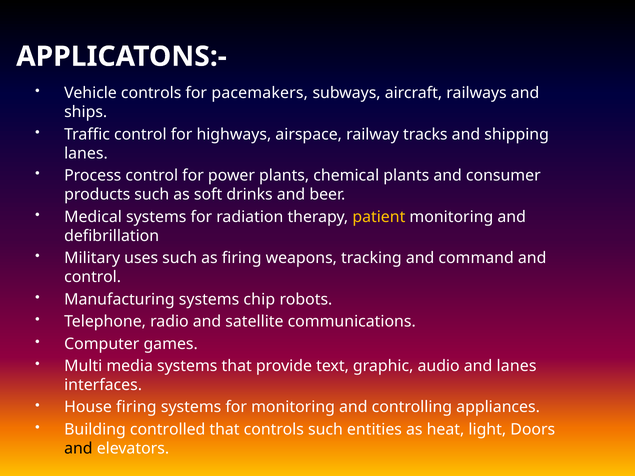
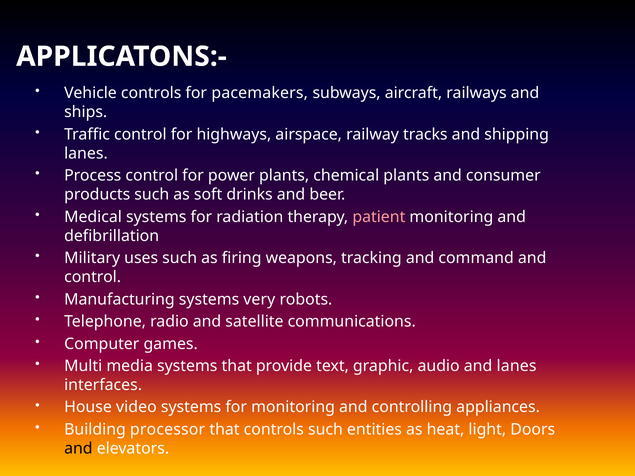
patient colour: yellow -> pink (379, 217)
chip: chip -> very (259, 300)
House firing: firing -> video (136, 407)
controlled: controlled -> processor (168, 430)
